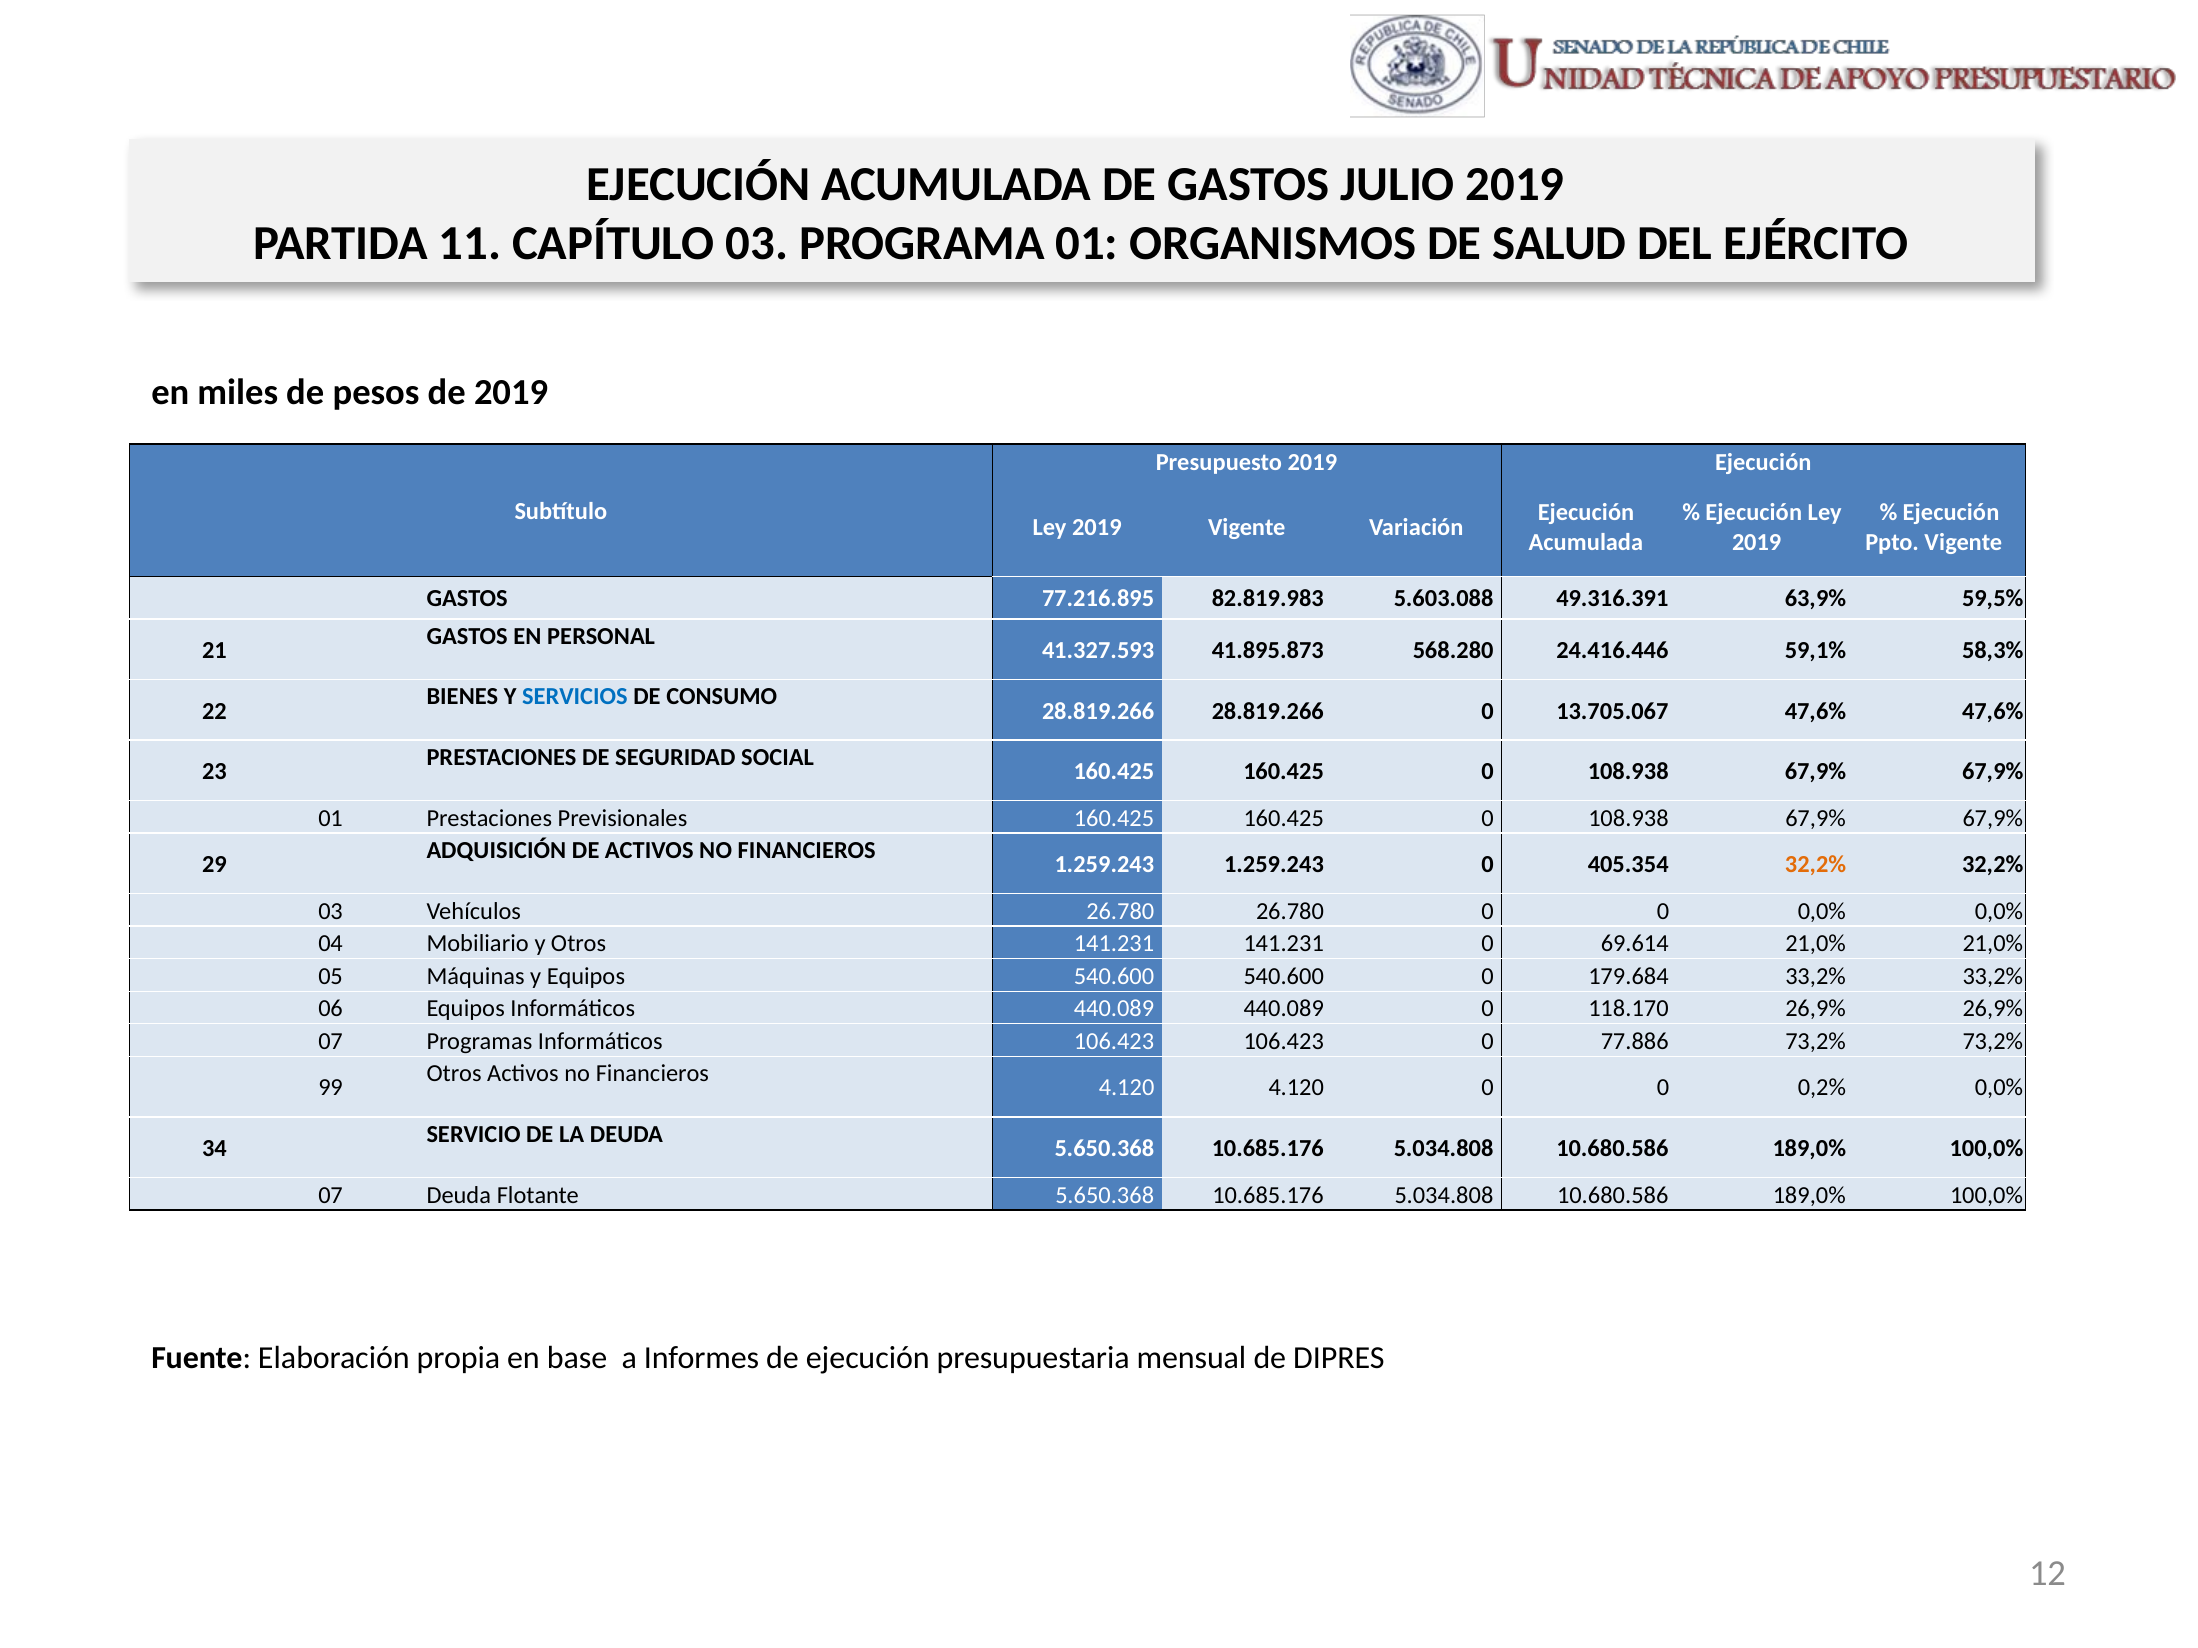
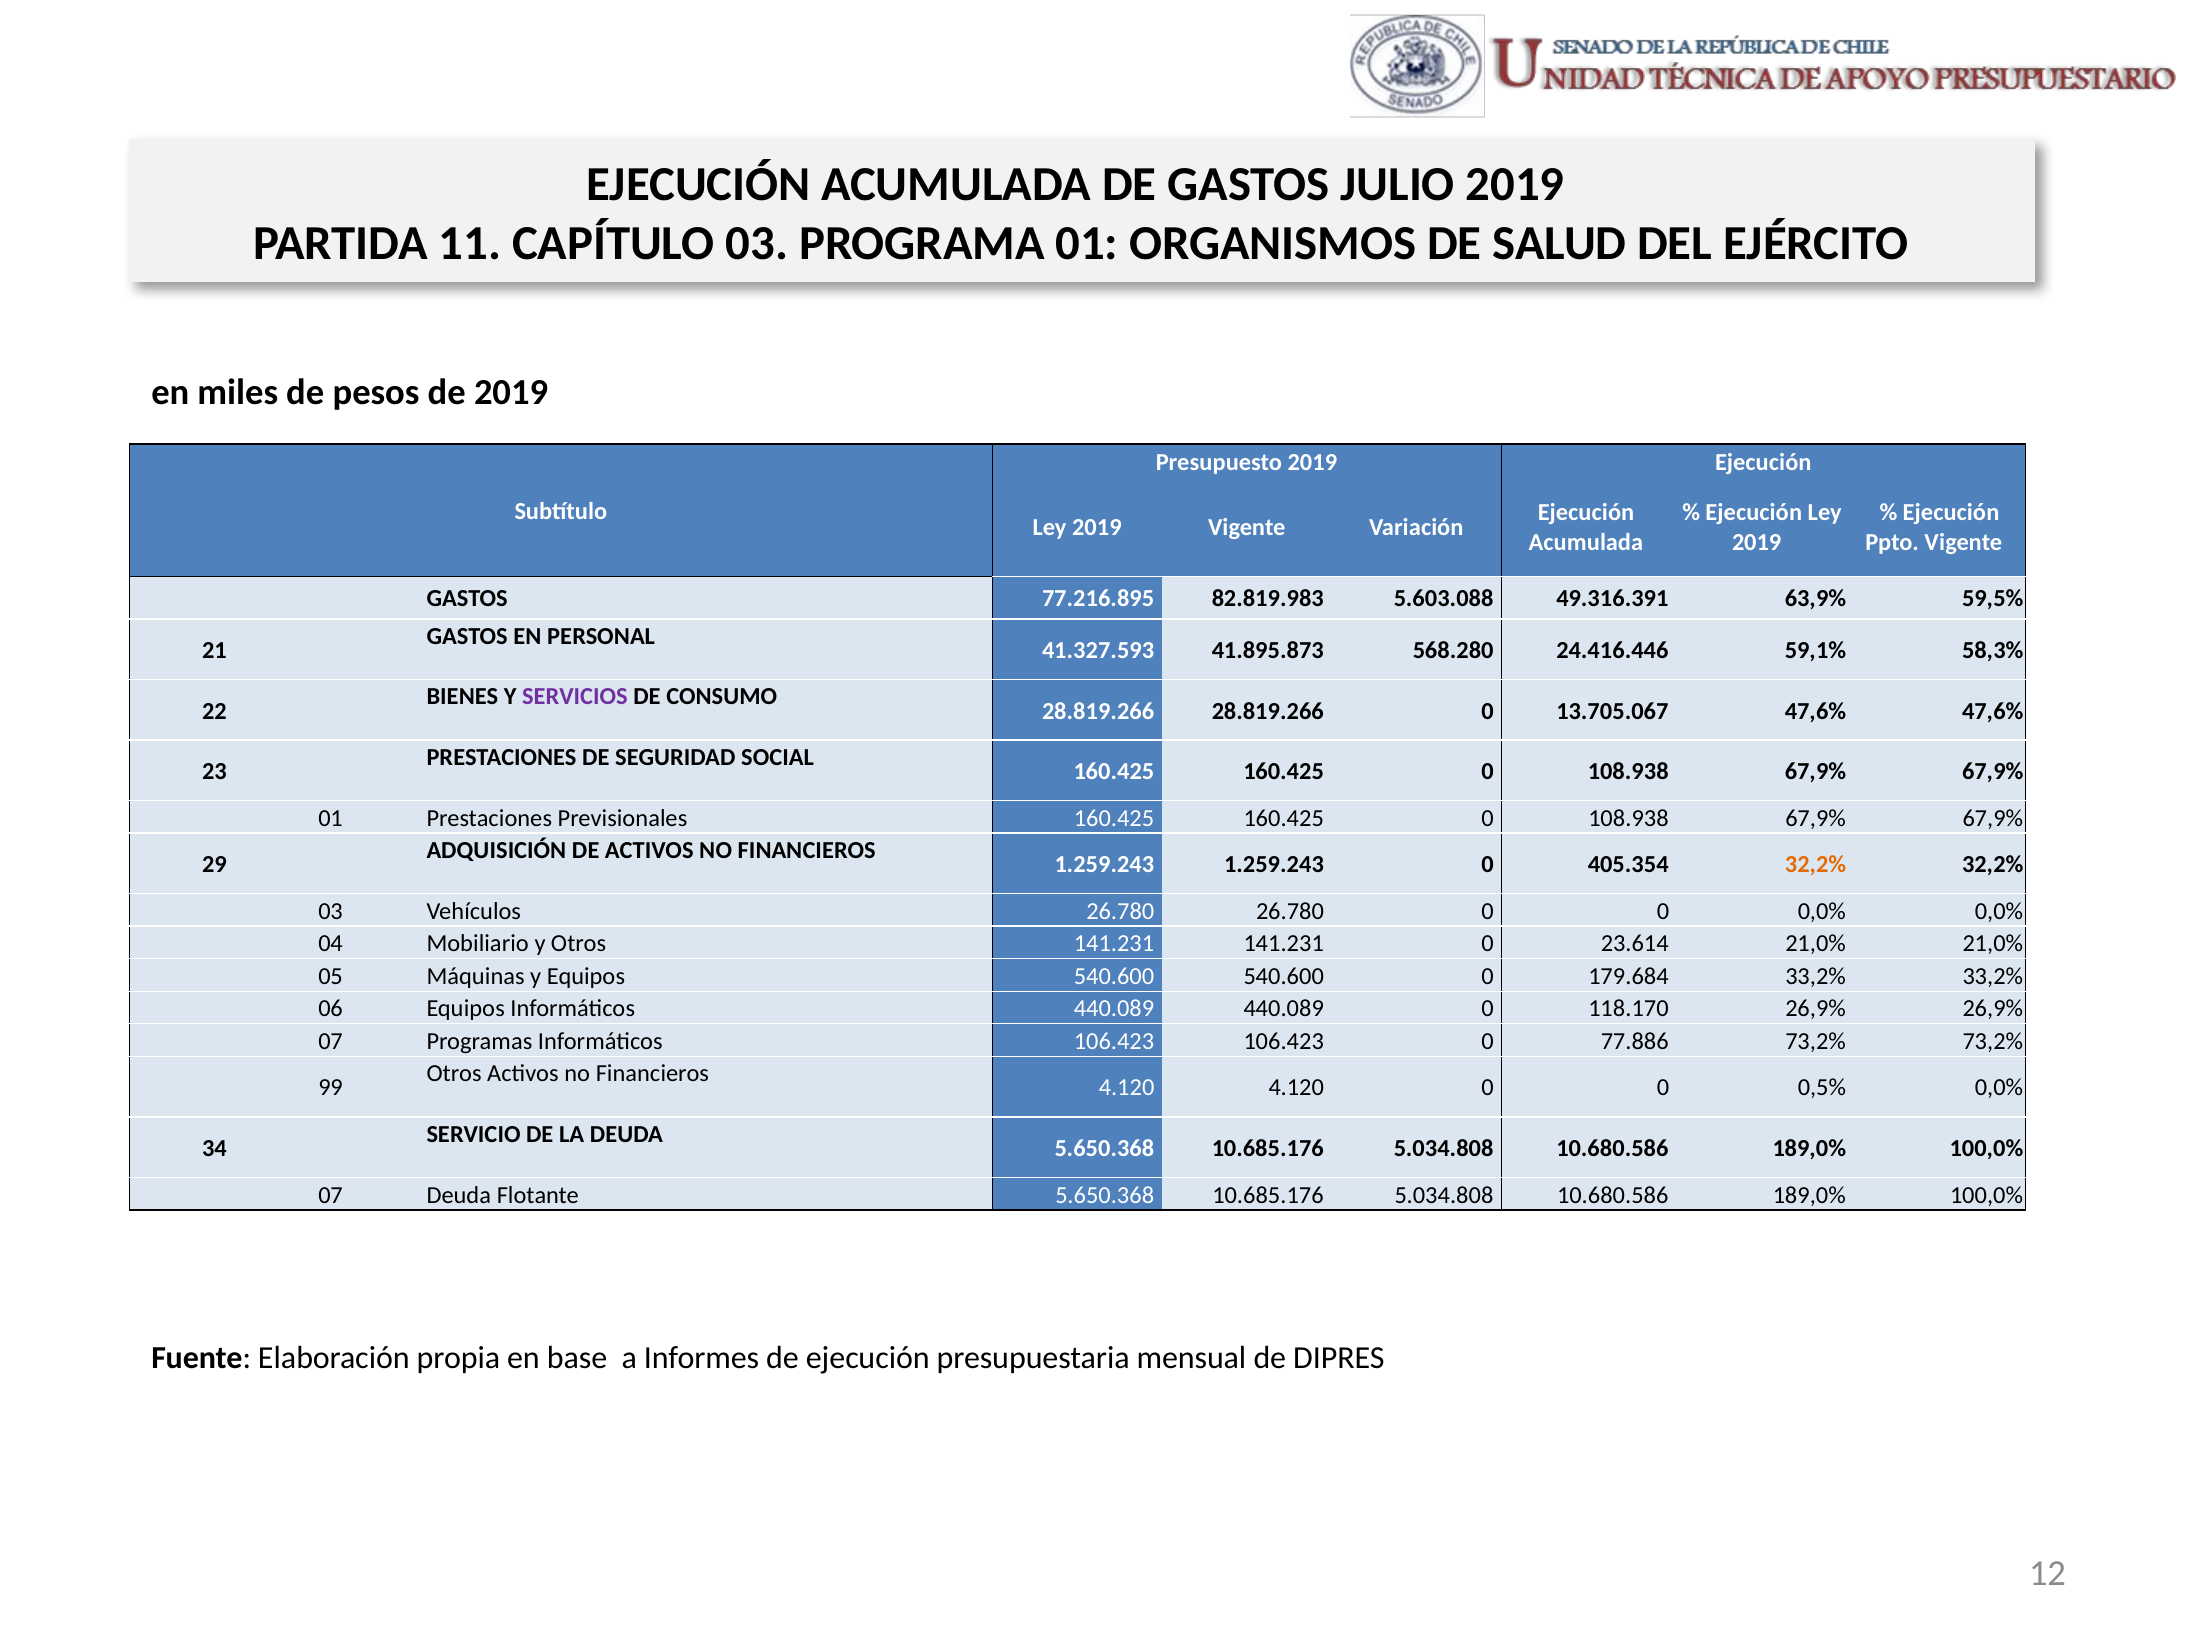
SERVICIOS colour: blue -> purple (575, 697)
69.614: 69.614 -> 23.614 (1635, 944)
0,2%: 0,2% -> 0,5% (1822, 1088)
